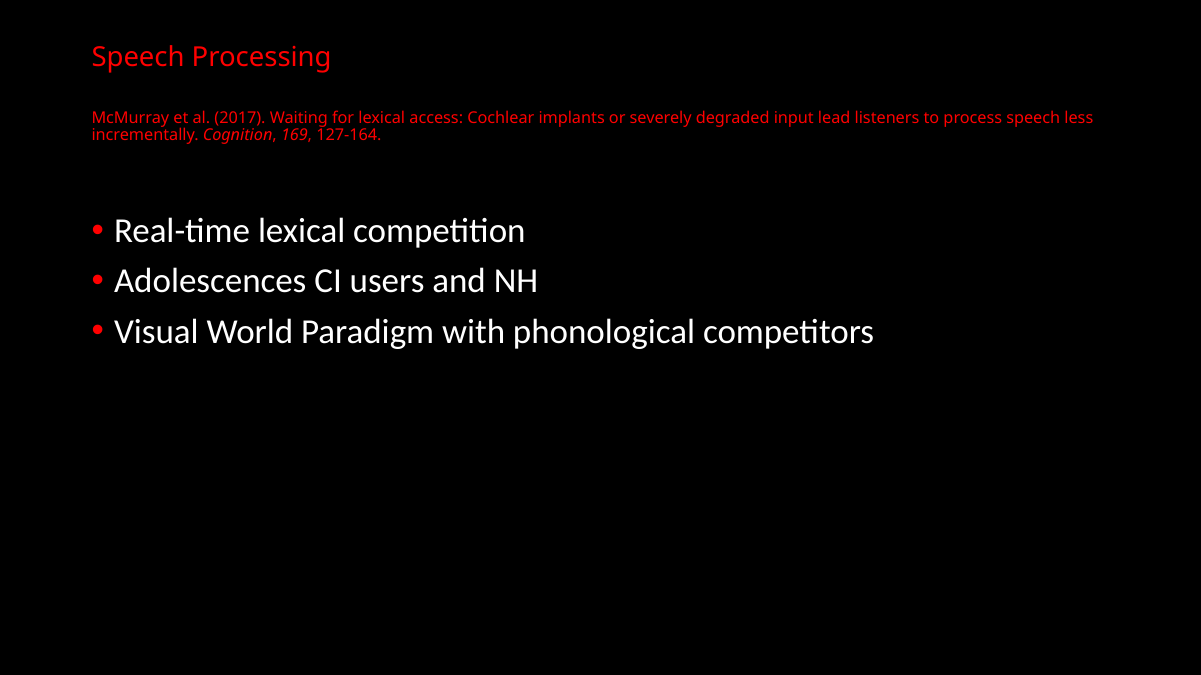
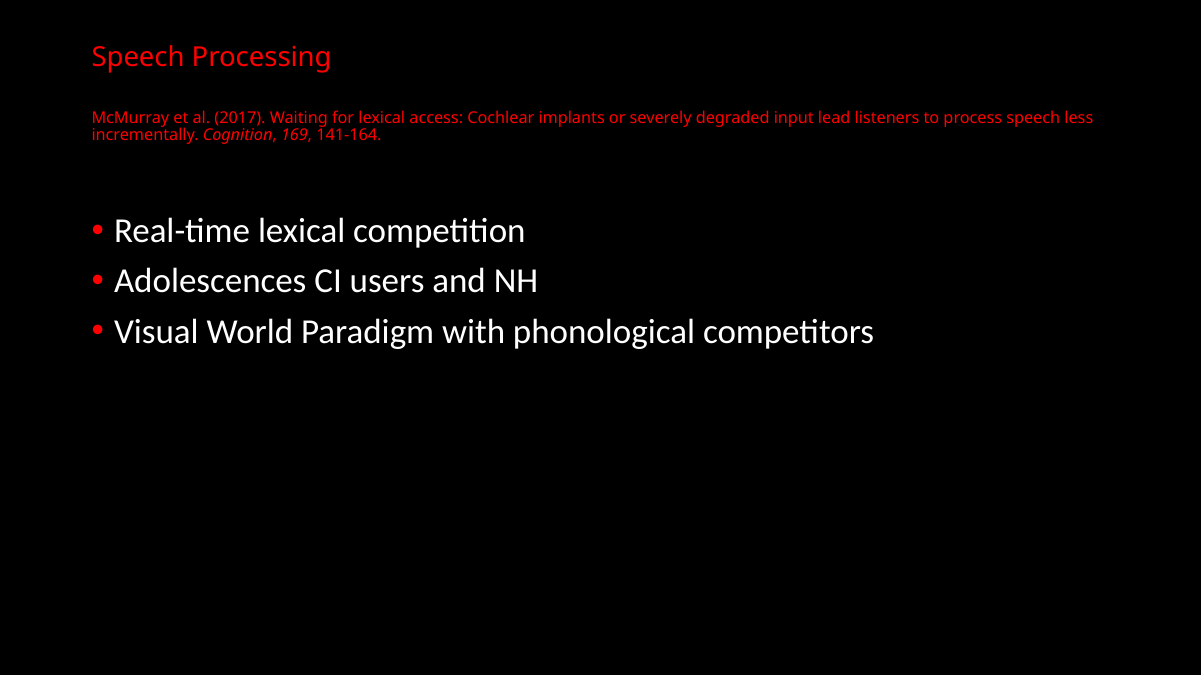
127-164: 127-164 -> 141-164 (349, 136)
